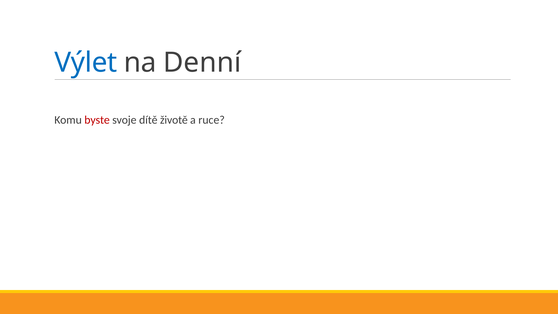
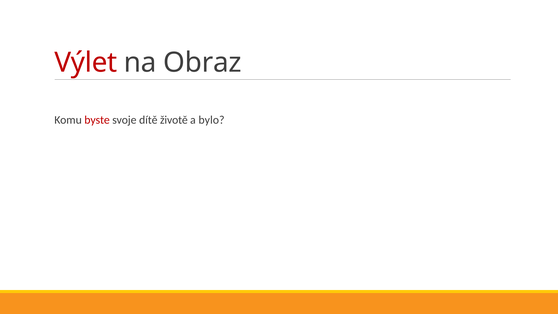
Výlet colour: blue -> red (86, 63)
Denní: Denní -> Obraz (202, 63)
ruce: ruce -> bylo (212, 120)
